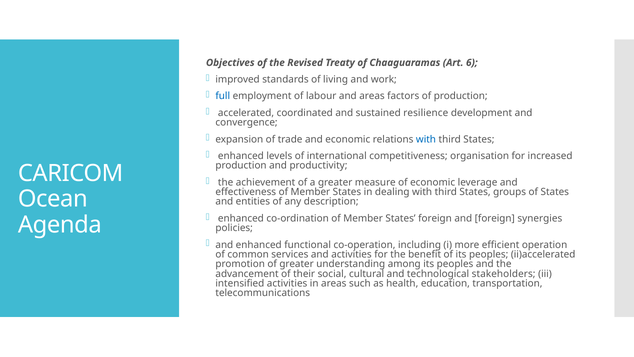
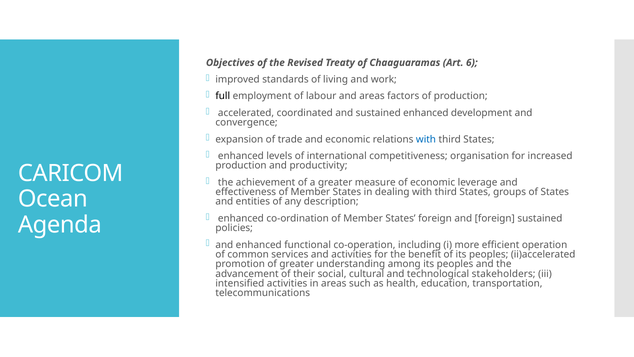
full colour: blue -> black (223, 96)
sustained resilience: resilience -> enhanced (426, 113)
foreign synergies: synergies -> sustained (540, 218)
